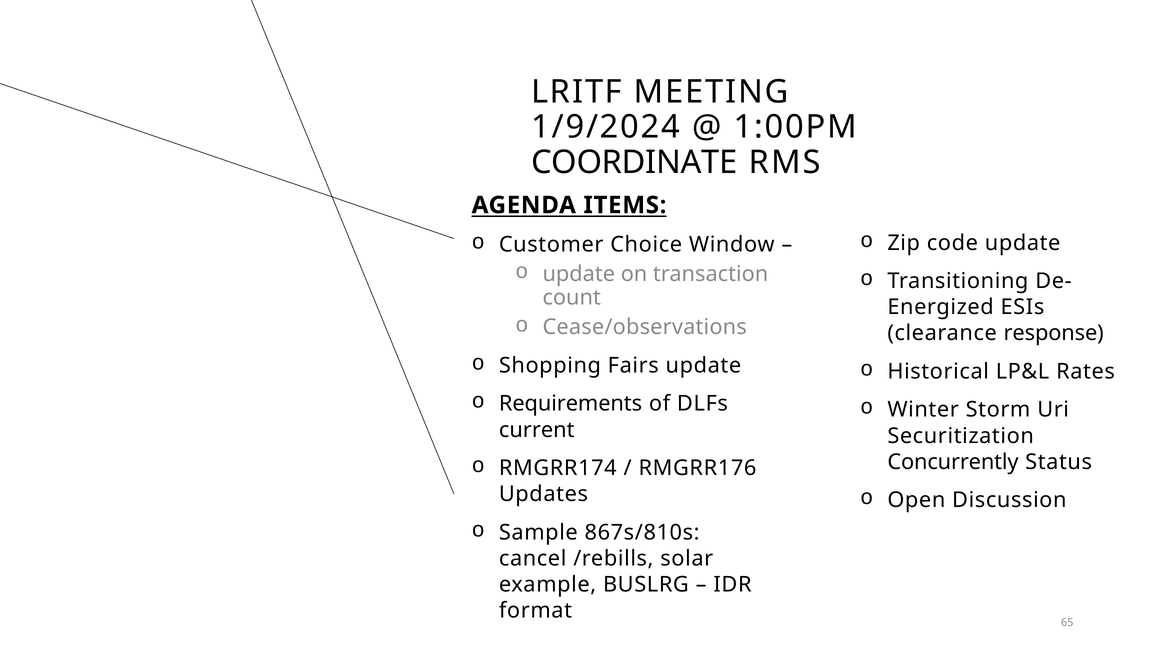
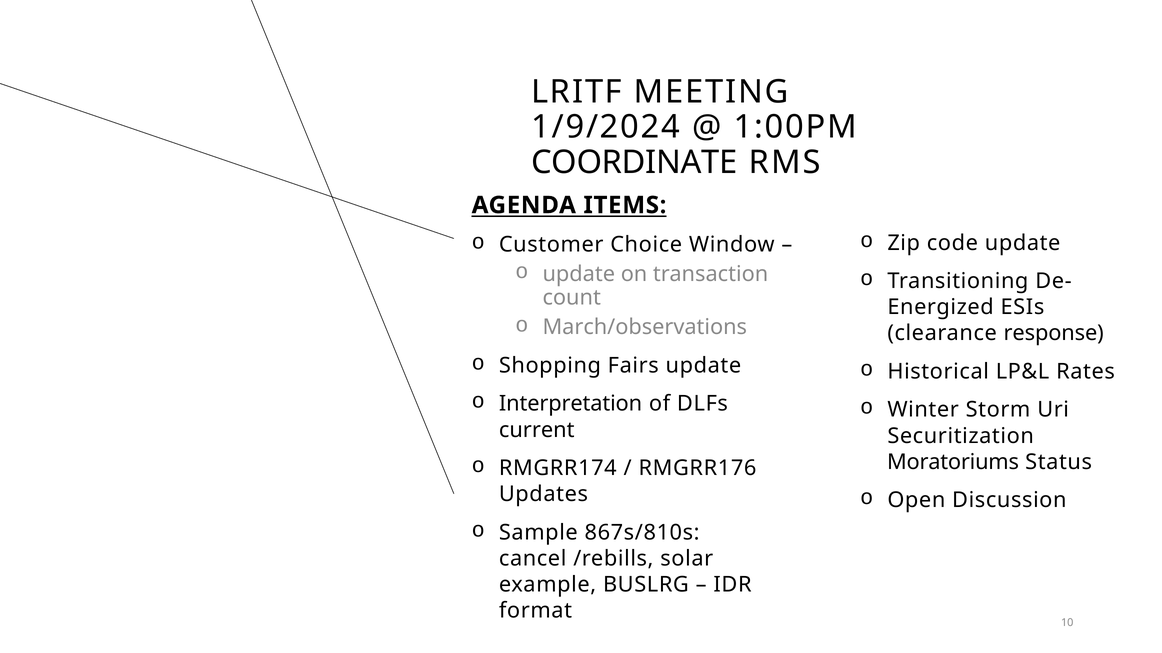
Cease/observations: Cease/observations -> March/observations (645, 327)
Requirements: Requirements -> Interpretation (571, 404)
Concurrently: Concurrently -> Moratoriums (953, 462)
65: 65 -> 10 (1067, 623)
